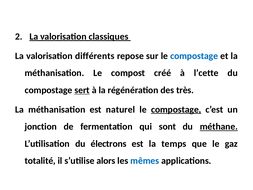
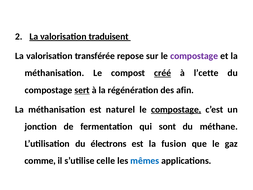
classiques: classiques -> traduisent (109, 36)
différents: différents -> transférée (95, 56)
compostage colour: blue -> purple (194, 56)
créé underline: none -> present (163, 73)
très: très -> afin (185, 90)
méthane underline: present -> none (219, 126)
temps: temps -> fusion (174, 144)
totalité: totalité -> comme (40, 161)
alors: alors -> celle (106, 161)
